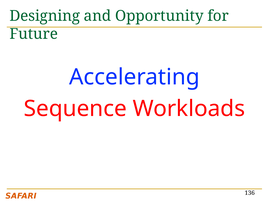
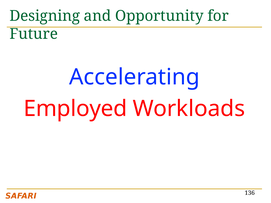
Sequence: Sequence -> Employed (75, 109)
